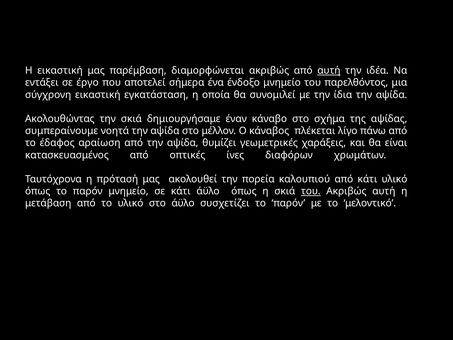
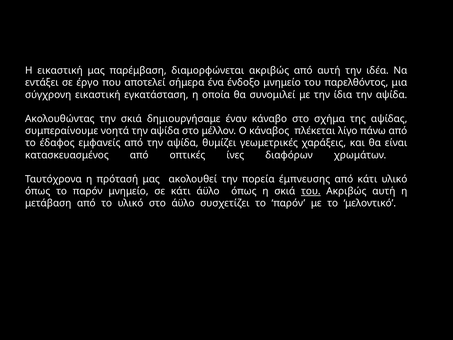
αυτή underline: present -> none (329, 71)
αραίωση: αραίωση -> εμφανείς (99, 143)
καλουπιού: καλουπιού -> έμπνευσης (305, 179)
